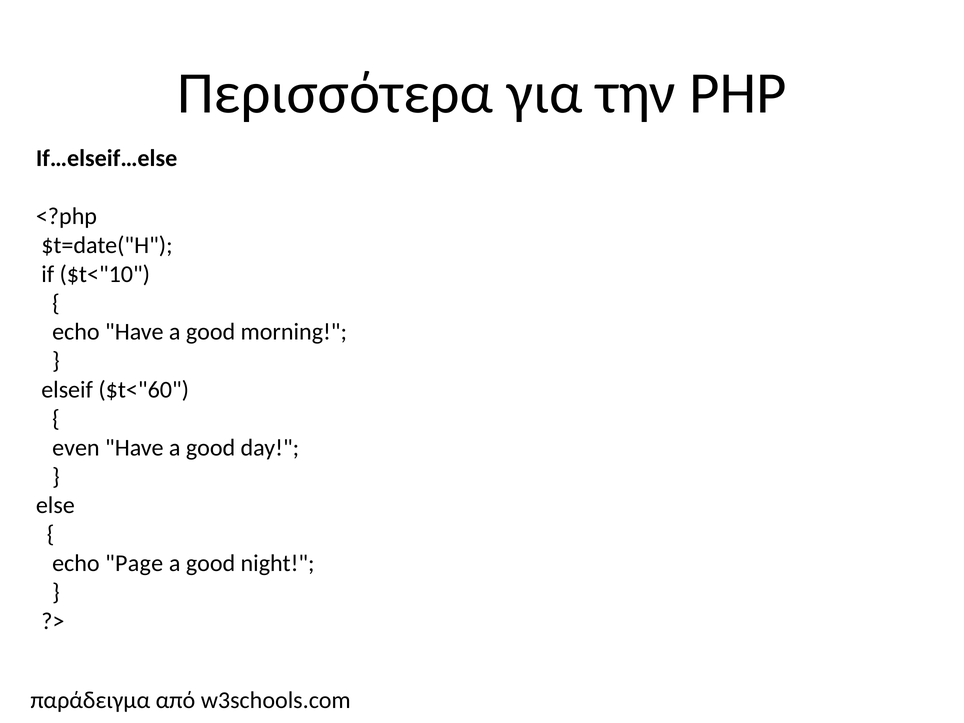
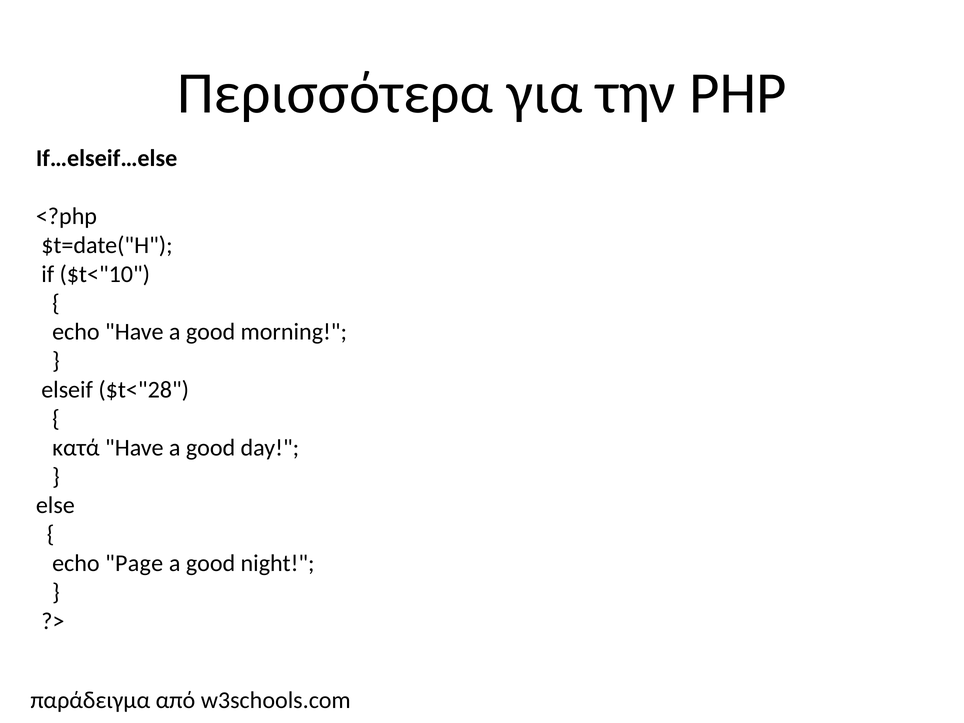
$t<"60: $t<"60 -> $t<"28 (144, 390)
even: even -> κατά (76, 448)
